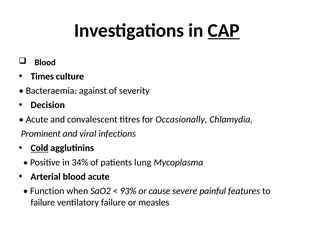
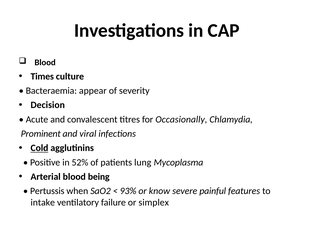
CAP underline: present -> none (224, 30)
against: against -> appear (93, 91)
34%: 34% -> 52% (80, 162)
blood acute: acute -> being (99, 176)
Function: Function -> Pertussis (47, 191)
cause: cause -> know (159, 191)
failure: failure -> intake (43, 202)
measles: measles -> simplex (154, 202)
